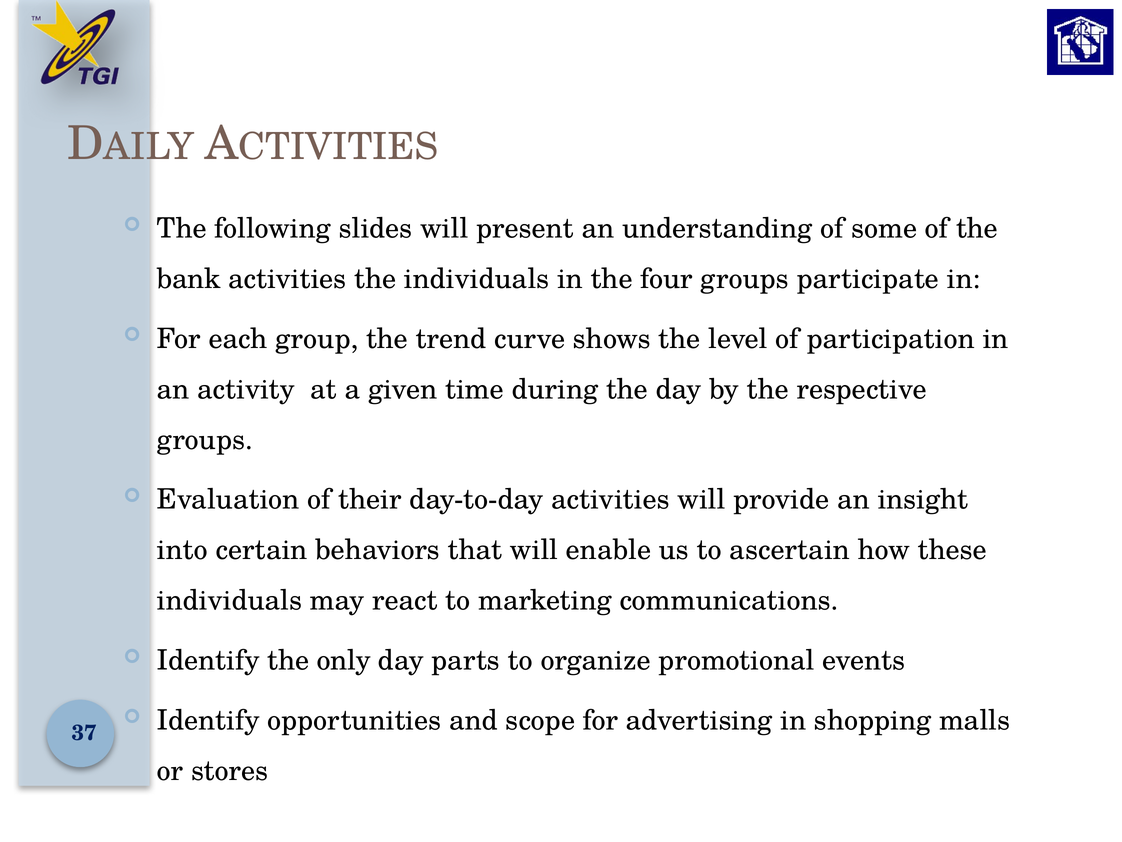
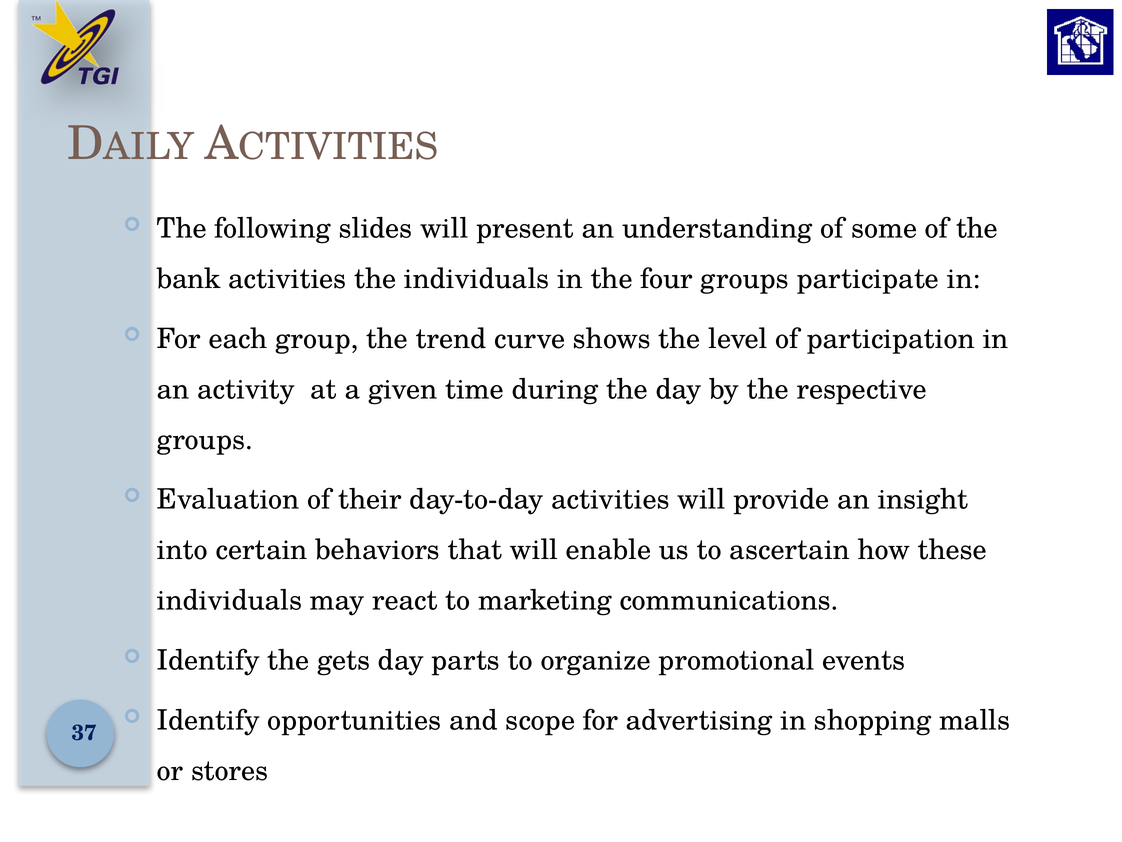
only: only -> gets (344, 660)
